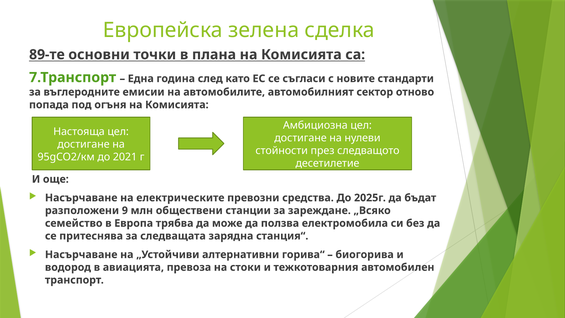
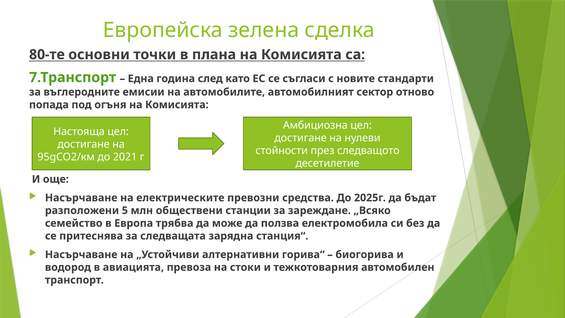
89-те: 89-те -> 80-те (47, 55)
9: 9 -> 5 (125, 210)
